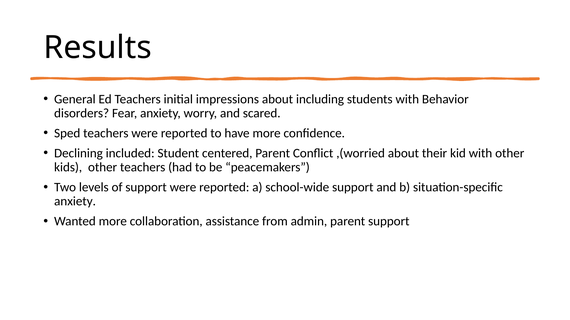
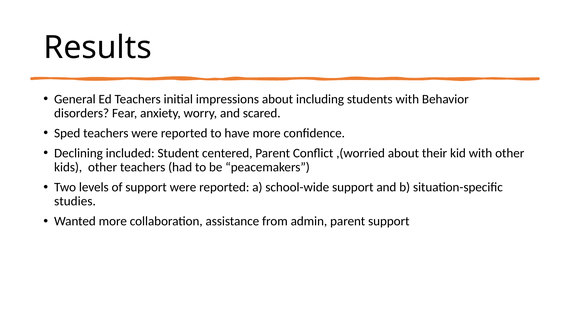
anxiety: anxiety -> studies (75, 202)
